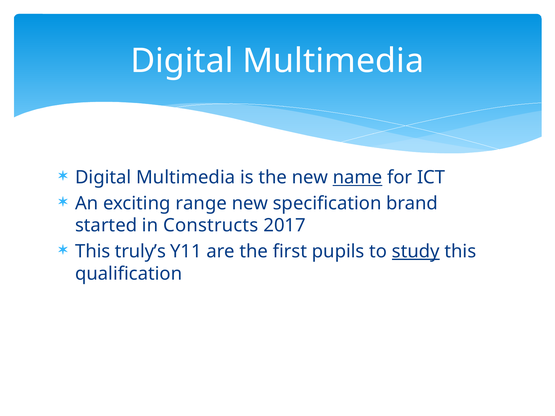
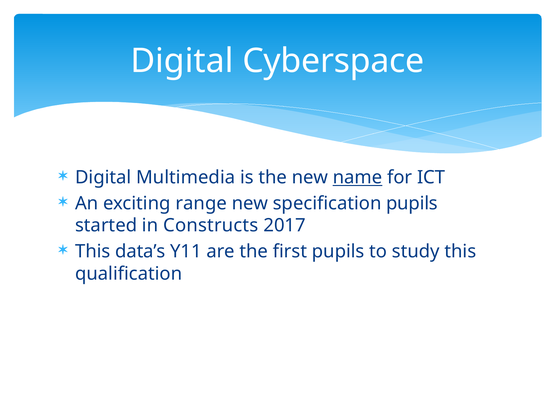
Multimedia: Multimedia -> Cyberspace (333, 61)
specification brand: brand -> pupils (412, 203)
truly’s: truly’s -> data’s (140, 252)
study underline: present -> none (416, 252)
